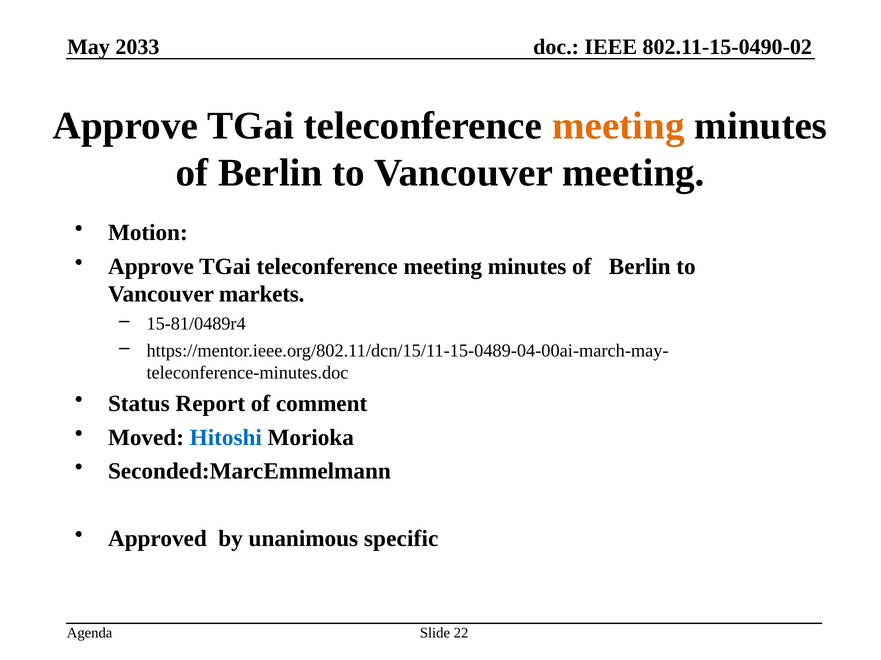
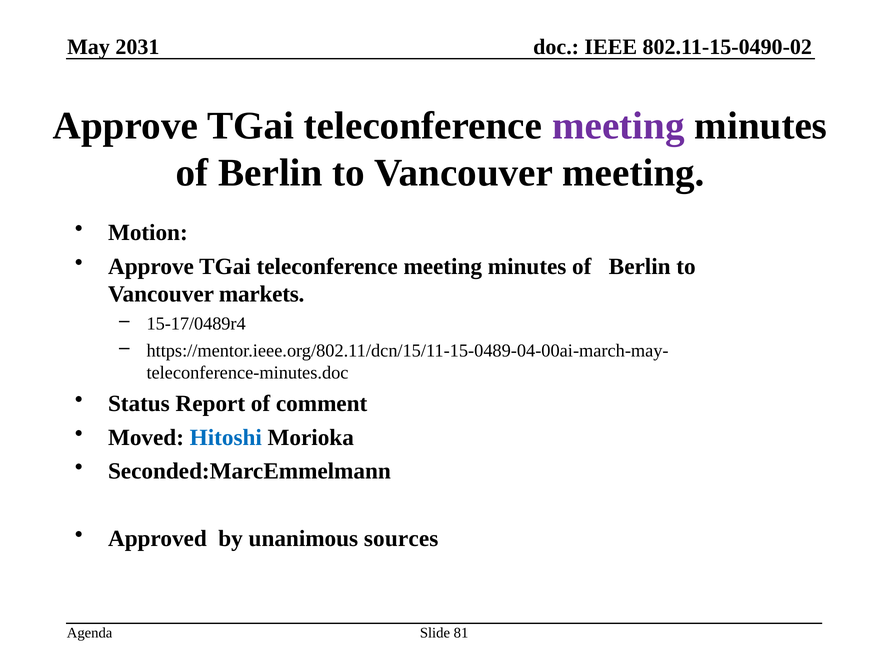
2033: 2033 -> 2031 (137, 47)
meeting colour: orange -> purple (618, 126)
15-81/0489r4: 15-81/0489r4 -> 15-17/0489r4 (196, 324)
specific: specific -> sources (401, 539)
22: 22 -> 81 (461, 634)
